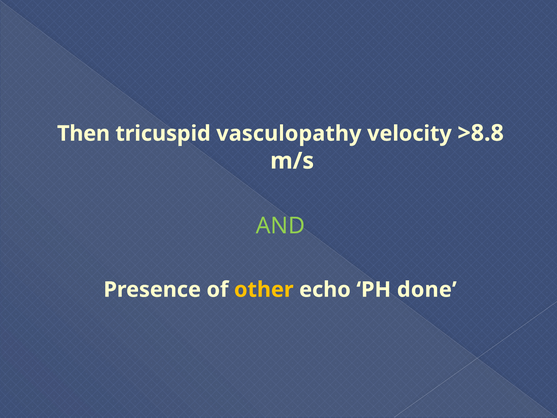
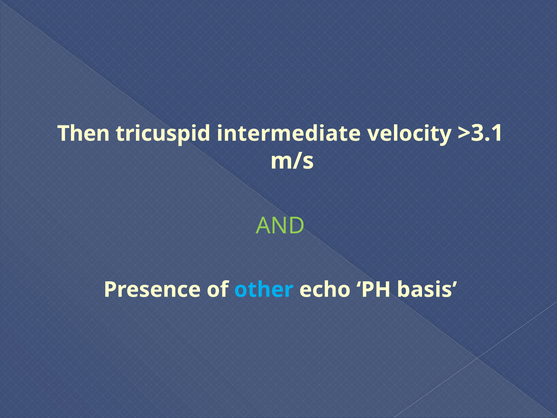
vasculopathy: vasculopathy -> intermediate (289, 133)
>8.8: >8.8 -> >3.1 (481, 133)
other colour: yellow -> light blue (264, 289)
done: done -> basis (427, 289)
